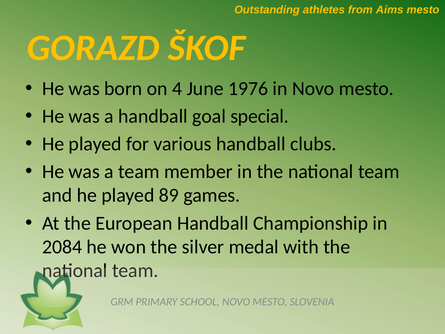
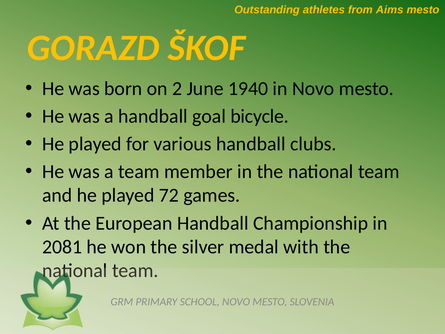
4: 4 -> 2 (177, 88)
1976: 1976 -> 1940 (248, 88)
special: special -> bicycle (260, 116)
89: 89 -> 72 (169, 195)
2084: 2084 -> 2081 (62, 247)
